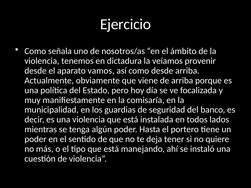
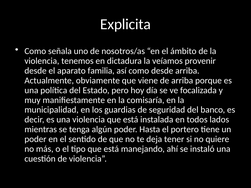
Ejercicio: Ejercicio -> Explicita (126, 24)
vamos: vamos -> familia (101, 71)
